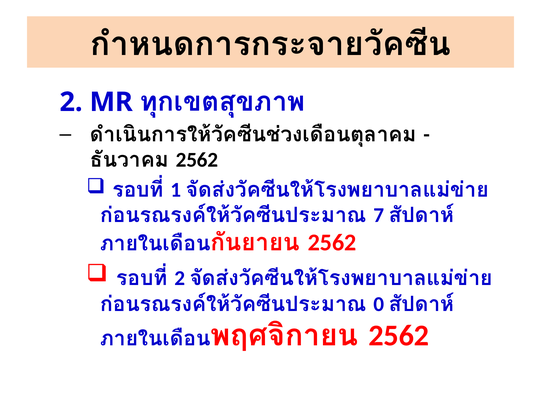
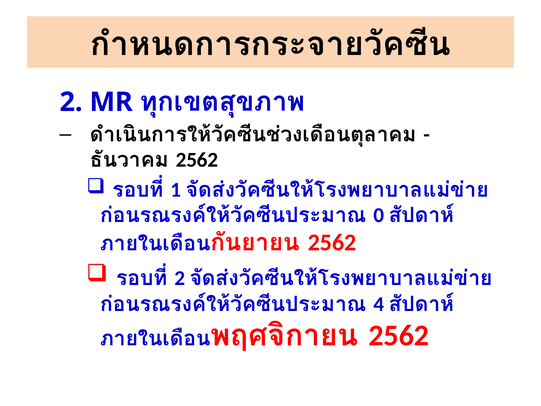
7: 7 -> 0 (379, 215)
0: 0 -> 4 (379, 304)
